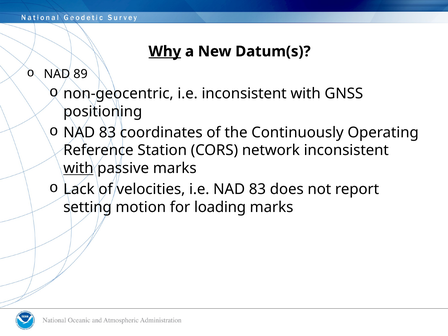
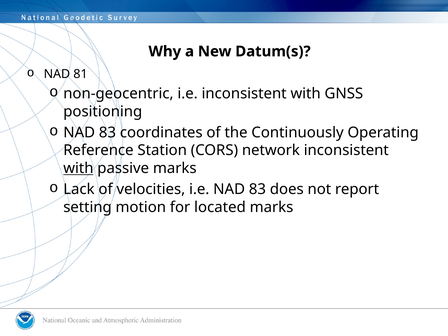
Why underline: present -> none (165, 51)
89: 89 -> 81 (81, 74)
loading: loading -> located (220, 207)
